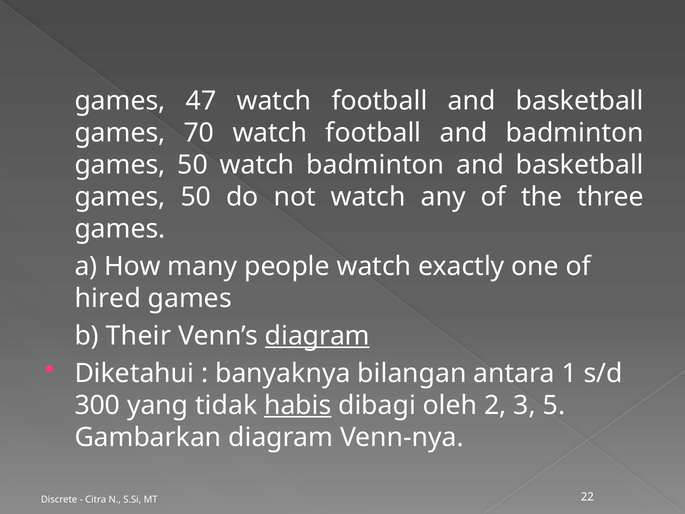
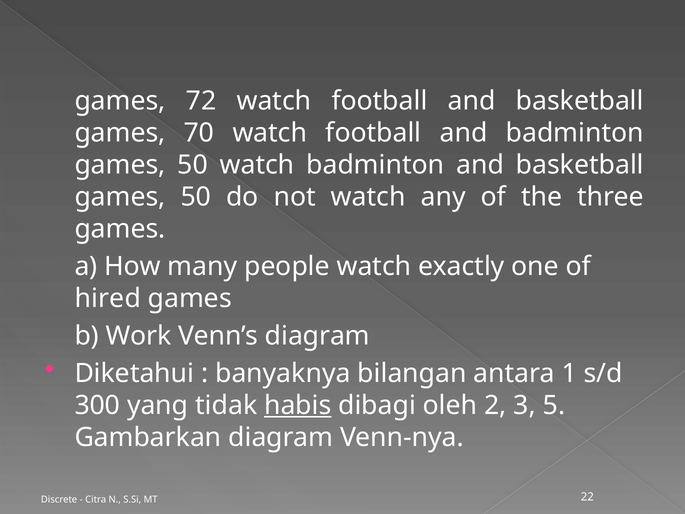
47: 47 -> 72 (201, 101)
Their: Their -> Work (139, 336)
diagram underline: present -> none (317, 336)
